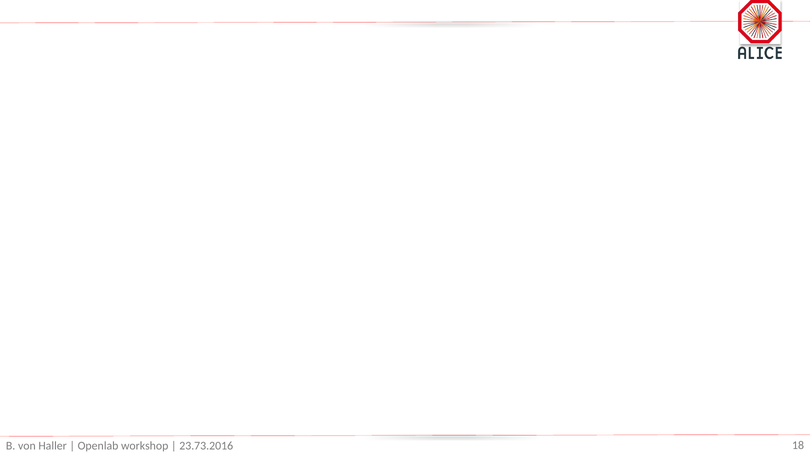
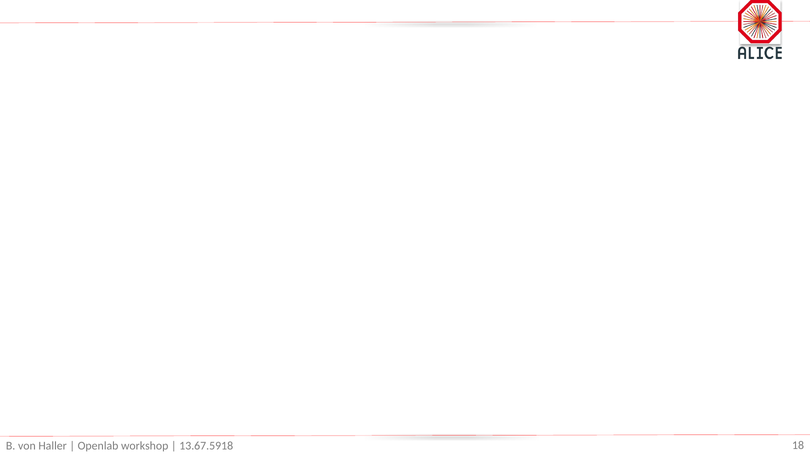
23.73.2016: 23.73.2016 -> 13.67.5918 (206, 445)
